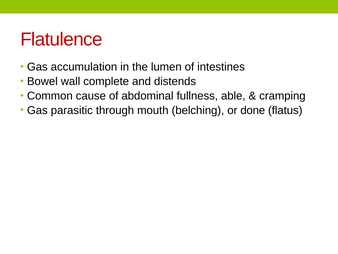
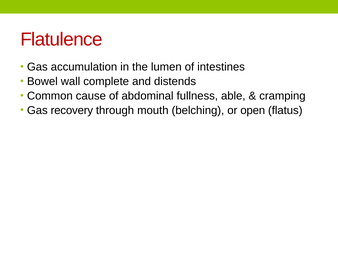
parasitic: parasitic -> recovery (72, 110)
done: done -> open (253, 110)
